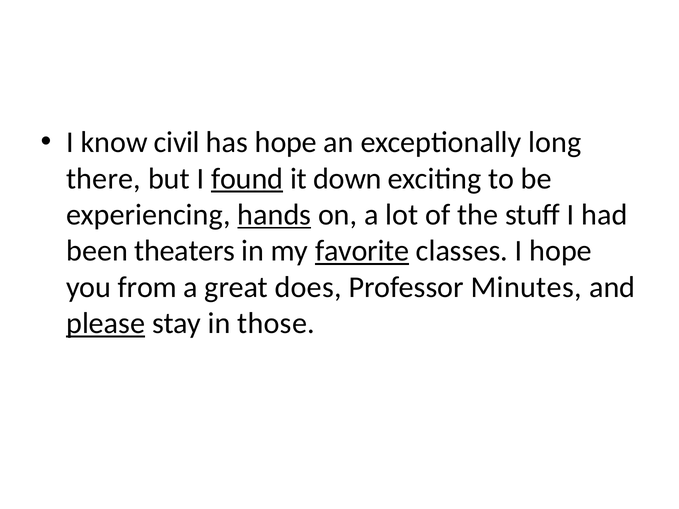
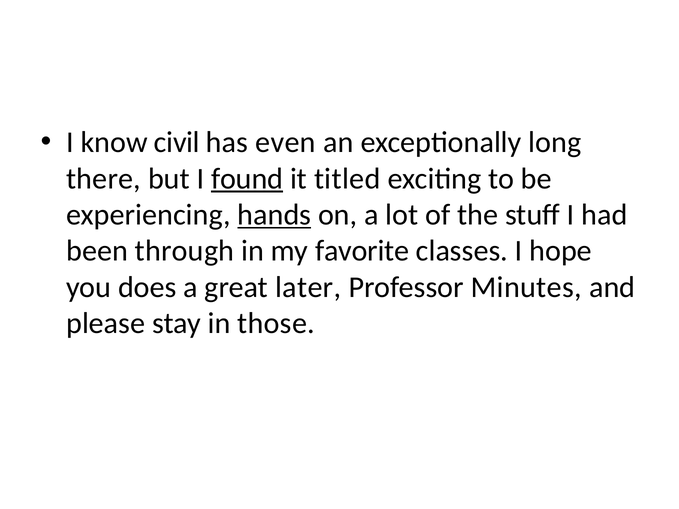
has hope: hope -> even (286, 142)
down: down -> titled (347, 179)
theaters: theaters -> through (184, 251)
favorite underline: present -> none (362, 251)
from: from -> does (147, 287)
does: does -> later (308, 287)
please underline: present -> none (106, 324)
